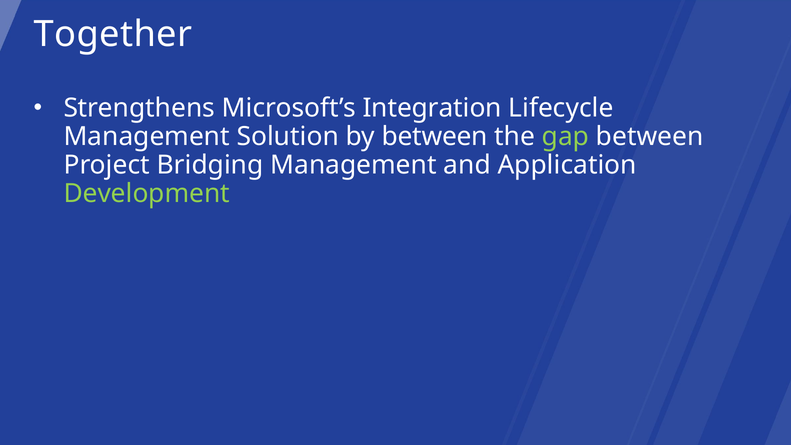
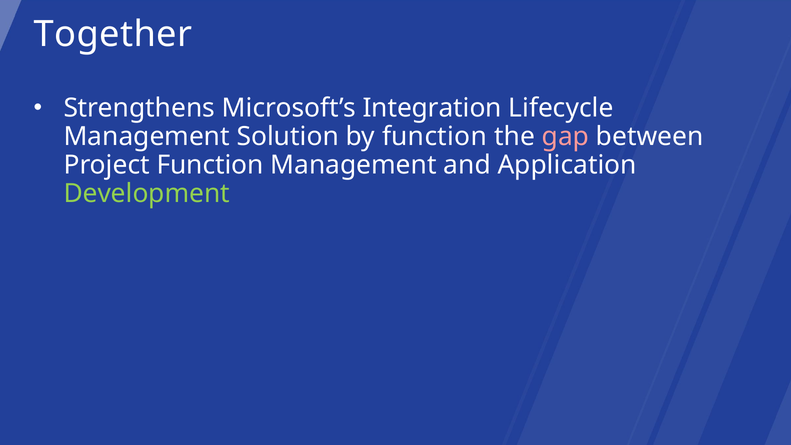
by between: between -> function (434, 137)
gap colour: light green -> pink (565, 137)
Project Bridging: Bridging -> Function (210, 165)
